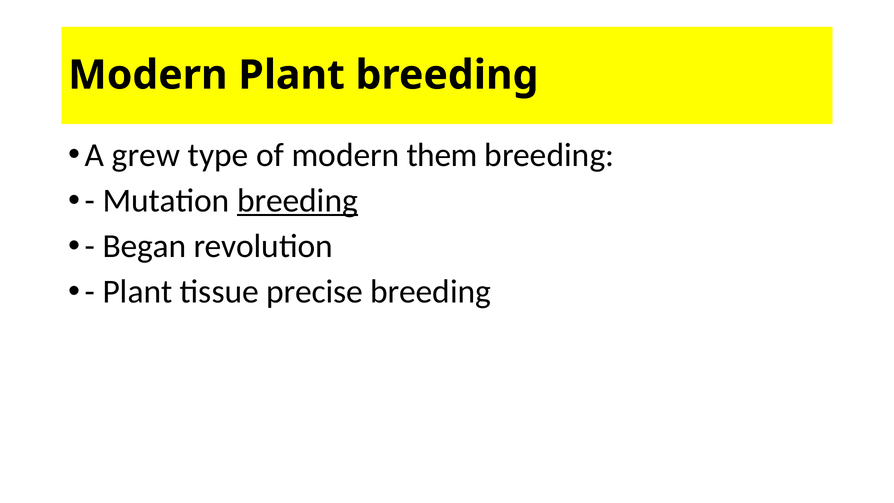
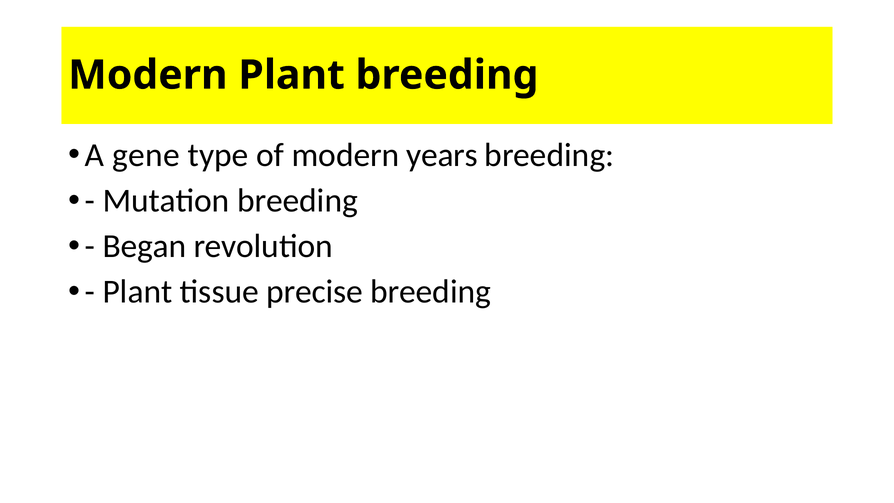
grew: grew -> gene (146, 155)
them: them -> years (442, 155)
breeding underline: present -> none (297, 201)
